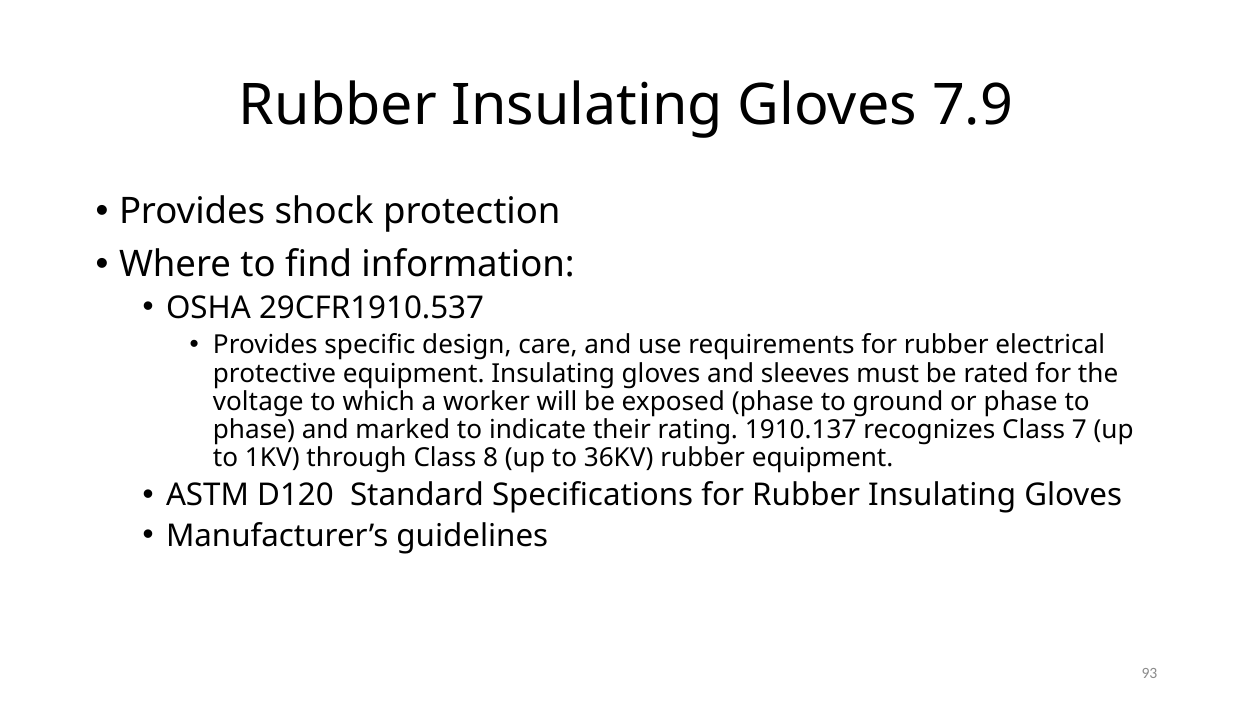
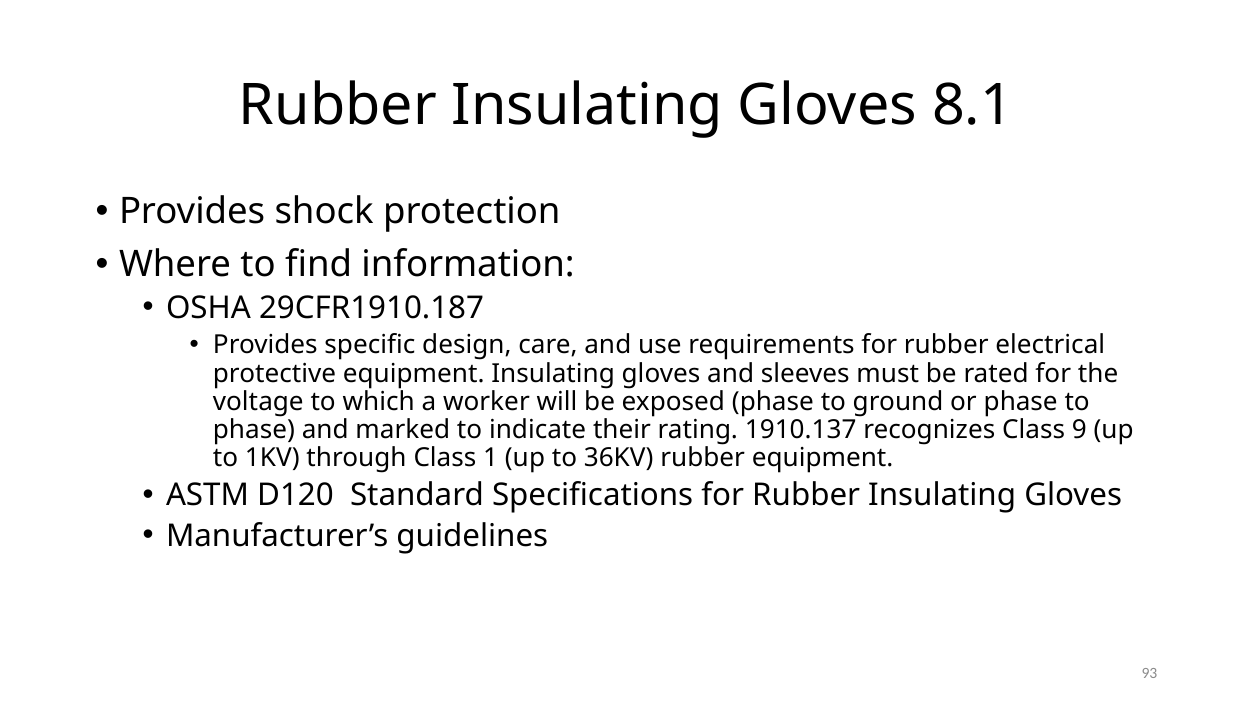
7.9: 7.9 -> 8.1 (973, 105)
29CFR1910.537: 29CFR1910.537 -> 29CFR1910.187 (372, 308)
7: 7 -> 9 (1079, 430)
8: 8 -> 1 (491, 458)
